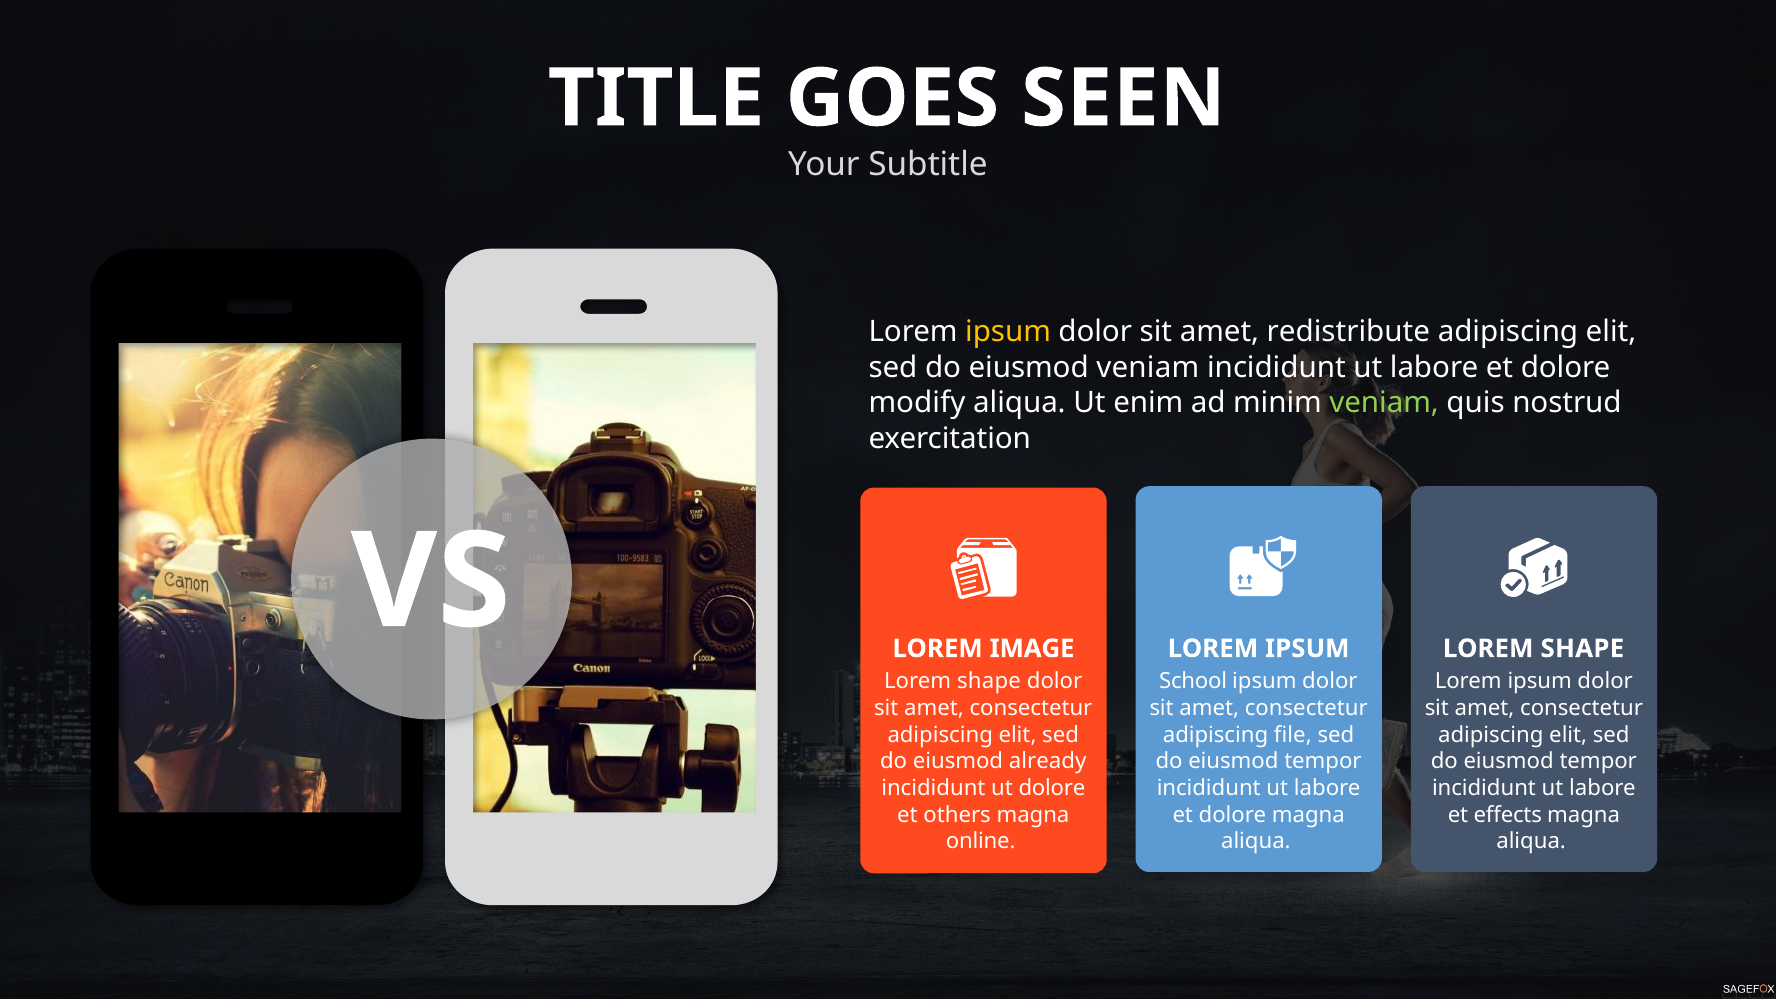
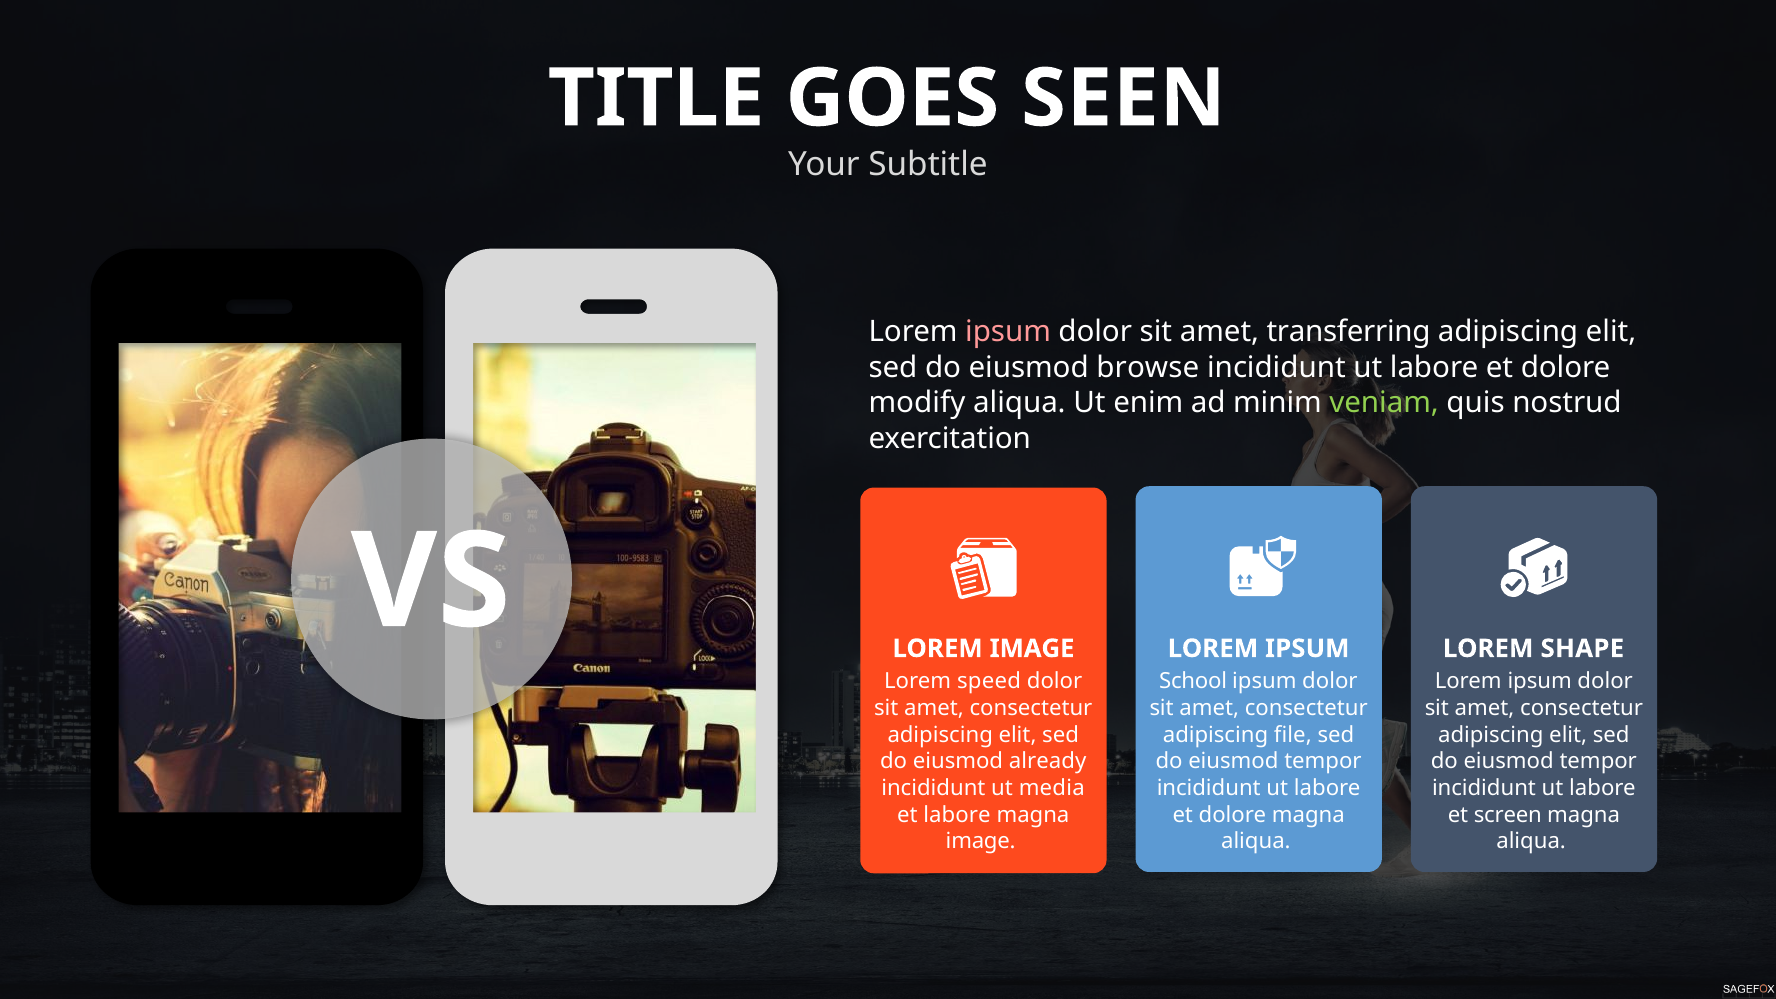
ipsum colour: yellow -> pink (1008, 332)
redistribute: redistribute -> transferring (1349, 332)
eiusmod veniam: veniam -> browse (1148, 367)
shape: shape -> speed (989, 682)
ut dolore: dolore -> media (1052, 788)
et others: others -> labore (957, 815)
effects: effects -> screen (1508, 815)
online: online -> image (981, 841)
